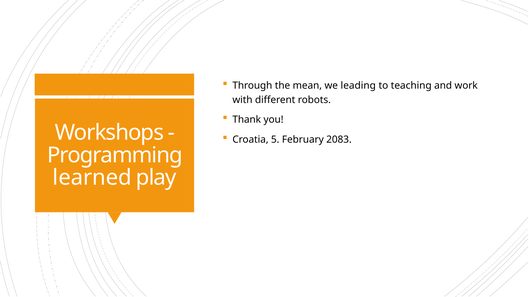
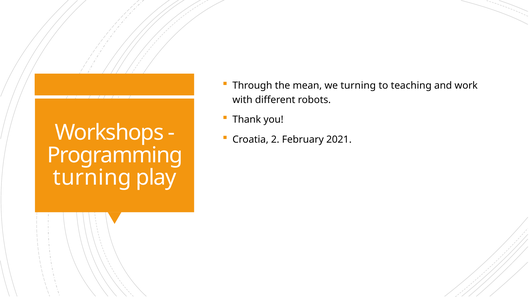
we leading: leading -> turning (358, 86)
5: 5 -> 2 (275, 140)
2083: 2083 -> 2021 (339, 140)
learned: learned -> turning (92, 178)
